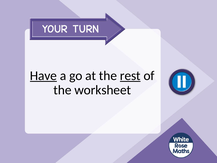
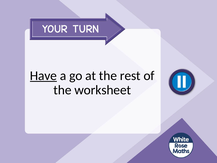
rest underline: present -> none (130, 76)
